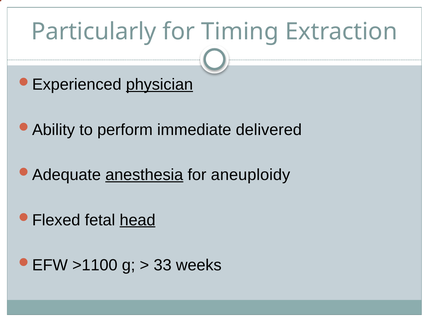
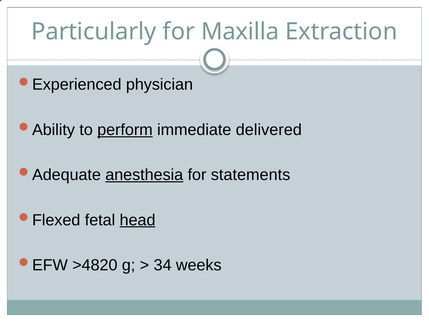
Timing: Timing -> Maxilla (240, 32)
physician underline: present -> none (159, 85)
perform underline: none -> present (125, 130)
aneuploidy: aneuploidy -> statements (251, 175)
>1100: >1100 -> >4820 (95, 265)
33: 33 -> 34 (163, 265)
